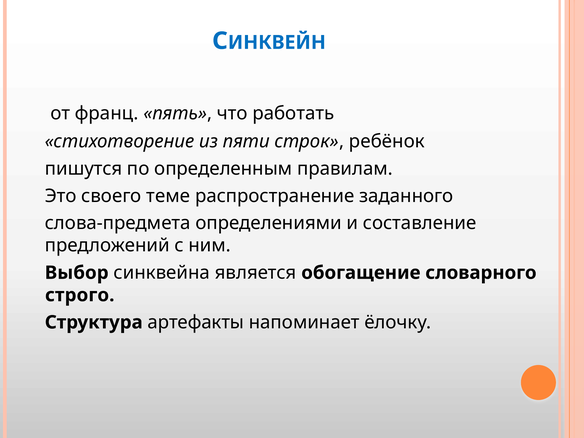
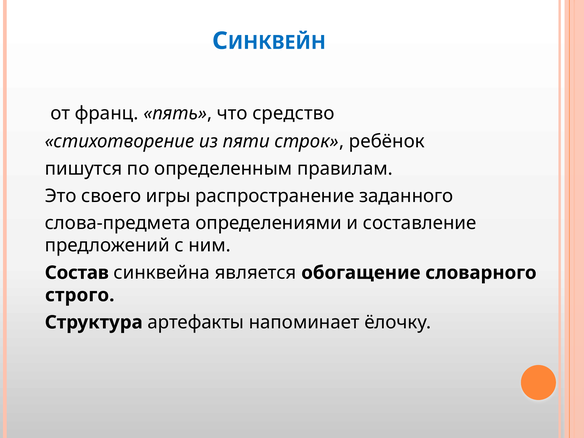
работать: работать -> средство (293, 113)
теме: теме -> игры (168, 196)
Выбор: Выбор -> Состав (77, 273)
